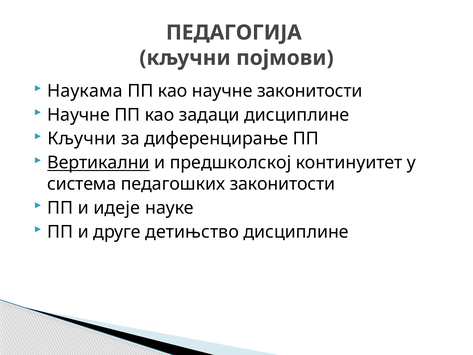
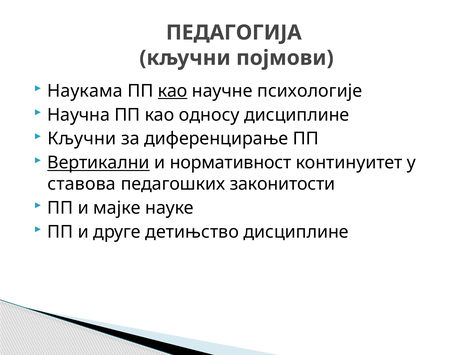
као underline: none -> present (173, 91)
научне законитости: законитости -> психологије (310, 91)
Научне: Научне -> Научна (79, 115)
задаци: задаци -> односу (209, 115)
предшколској: предшколској -> нормативност (231, 163)
система: система -> ставова (82, 184)
идејe: идејe -> мајке (117, 208)
